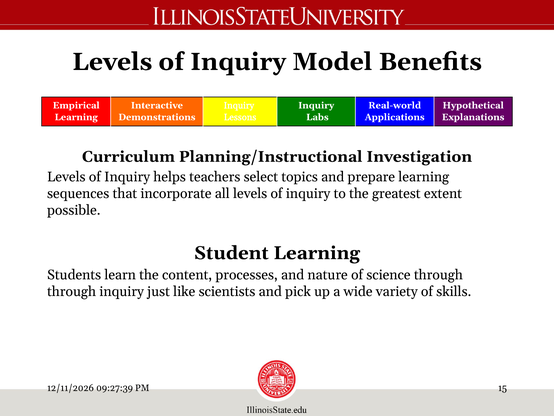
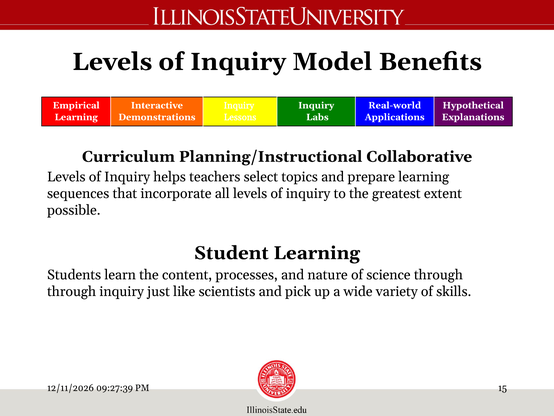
Investigation: Investigation -> Collaborative (419, 156)
